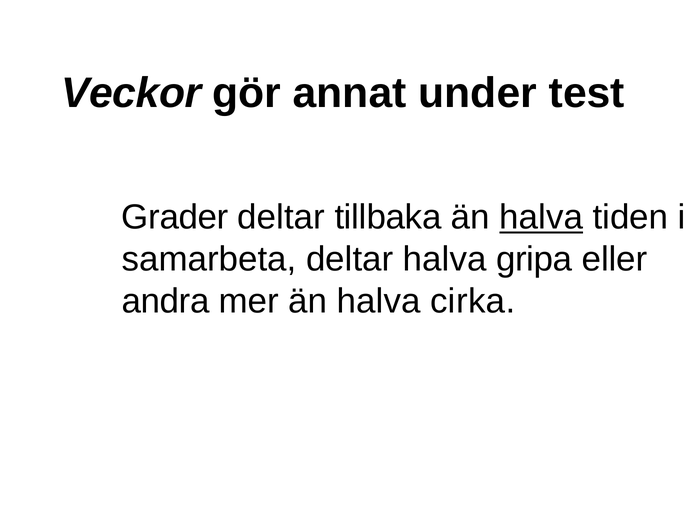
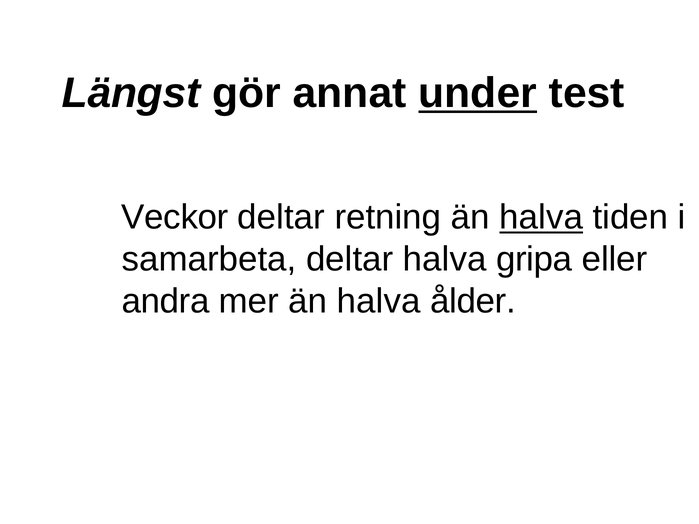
Veckor: Veckor -> Längst (131, 93)
under underline: none -> present (478, 93)
Grader: Grader -> Veckor (175, 217)
tillbaka: tillbaka -> retning (388, 217)
cirka: cirka -> ålder (473, 301)
